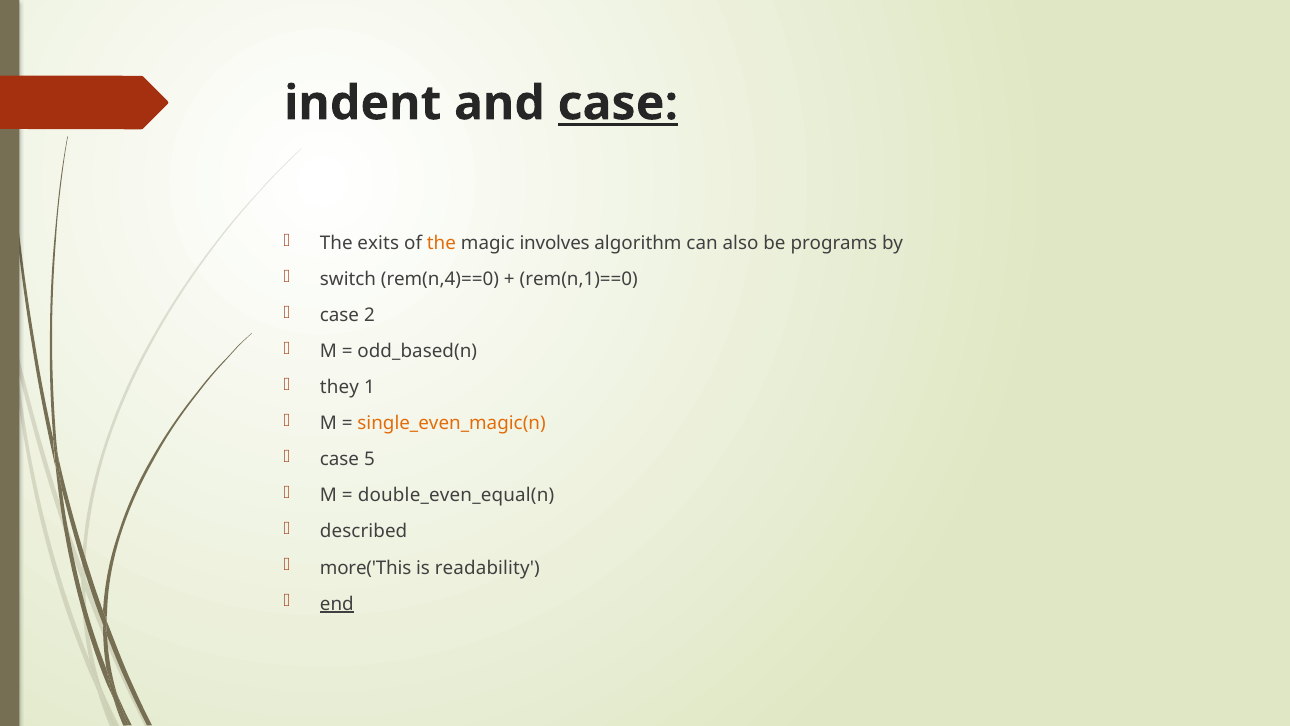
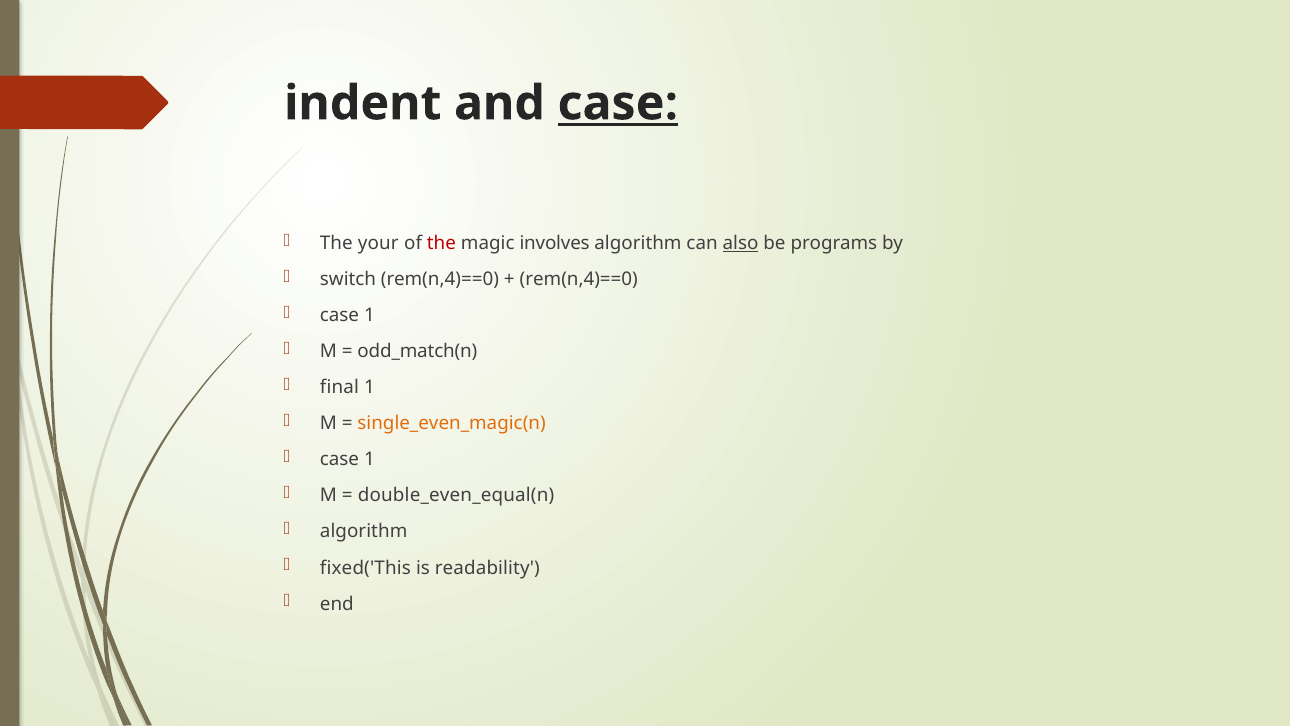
exits: exits -> your (378, 243)
the colour: orange -> red (441, 243)
also underline: none -> present (741, 243)
rem(n,1)==0: rem(n,1)==0 -> rem(n,4)==0 (579, 279)
2: 2 -> 1 (369, 315)
odd_based(n: odd_based(n -> odd_match(n (417, 351)
they: they -> final (339, 387)
5: 5 -> 1 (369, 459)
described: described -> algorithm (364, 531)
more('This: more('This -> fixed('This (365, 568)
end underline: present -> none (337, 604)
